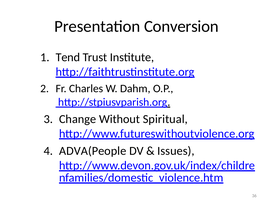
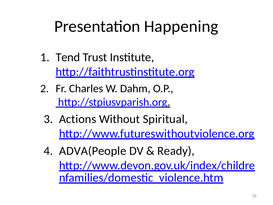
Conversion: Conversion -> Happening (181, 26)
Change: Change -> Actions (78, 119)
Issues: Issues -> Ready (176, 151)
